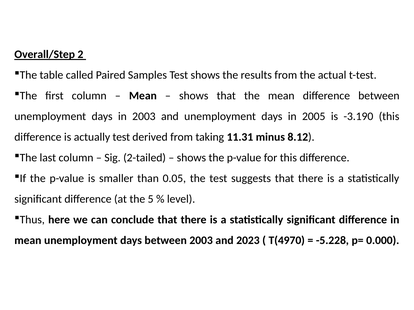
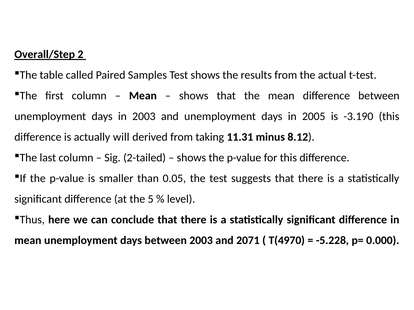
actually test: test -> will (121, 137)
2023: 2023 -> 2071 (248, 241)
